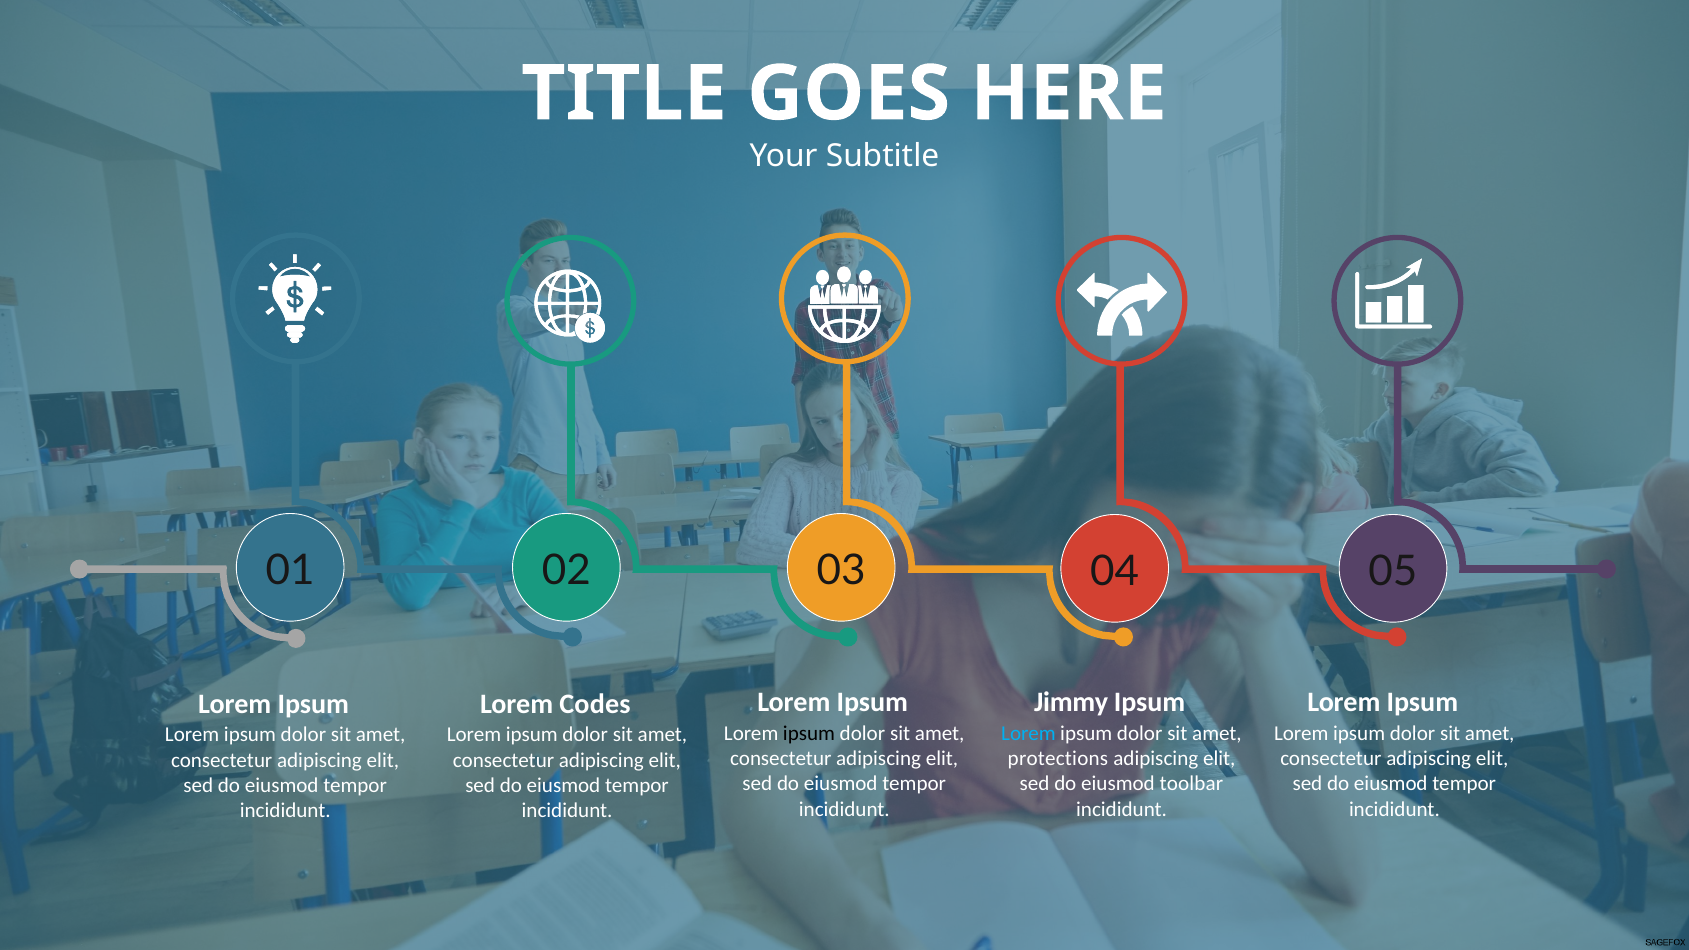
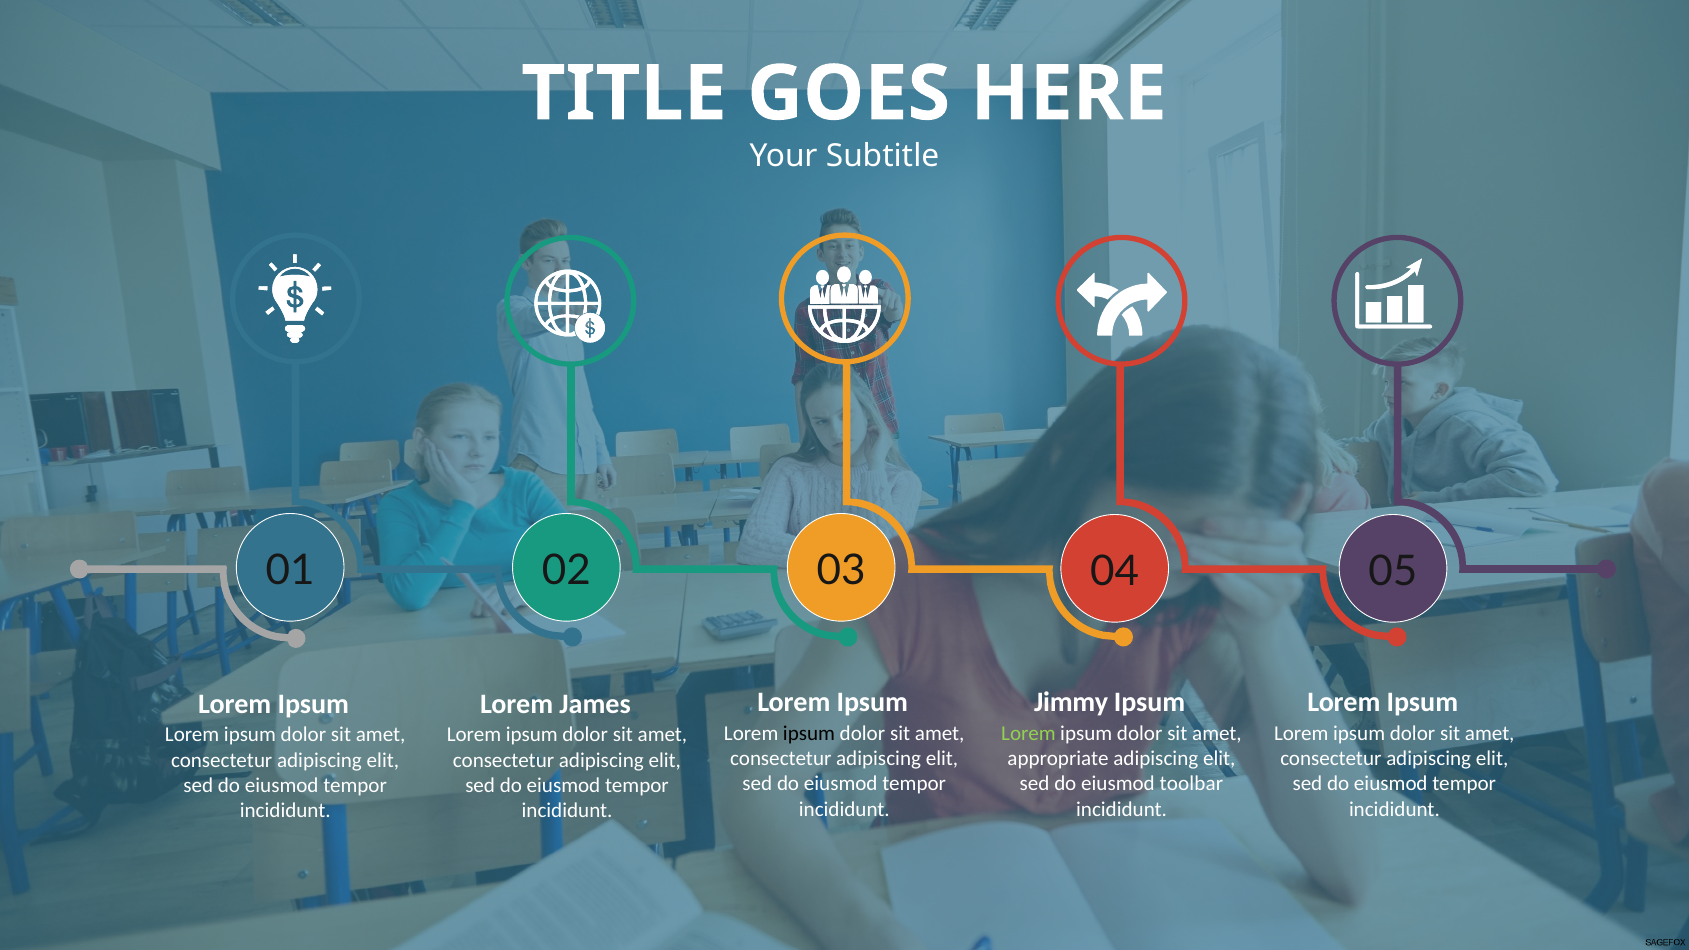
Codes: Codes -> James (595, 704)
Lorem colour: light blue -> light green (1028, 733)
protections: protections -> appropriate (1058, 759)
